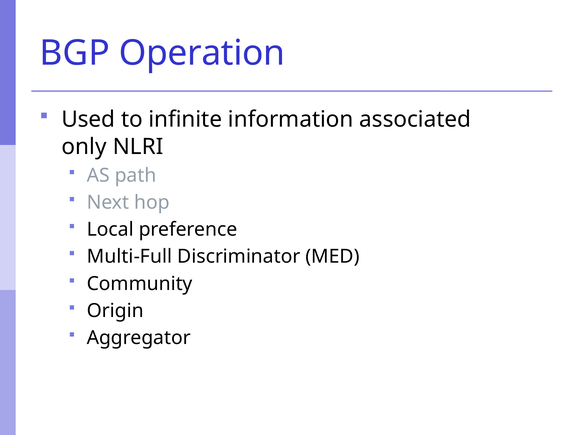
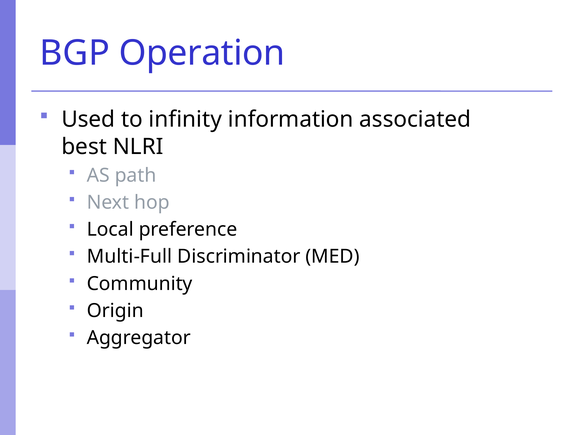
infinite: infinite -> infinity (185, 120)
only: only -> best (84, 147)
